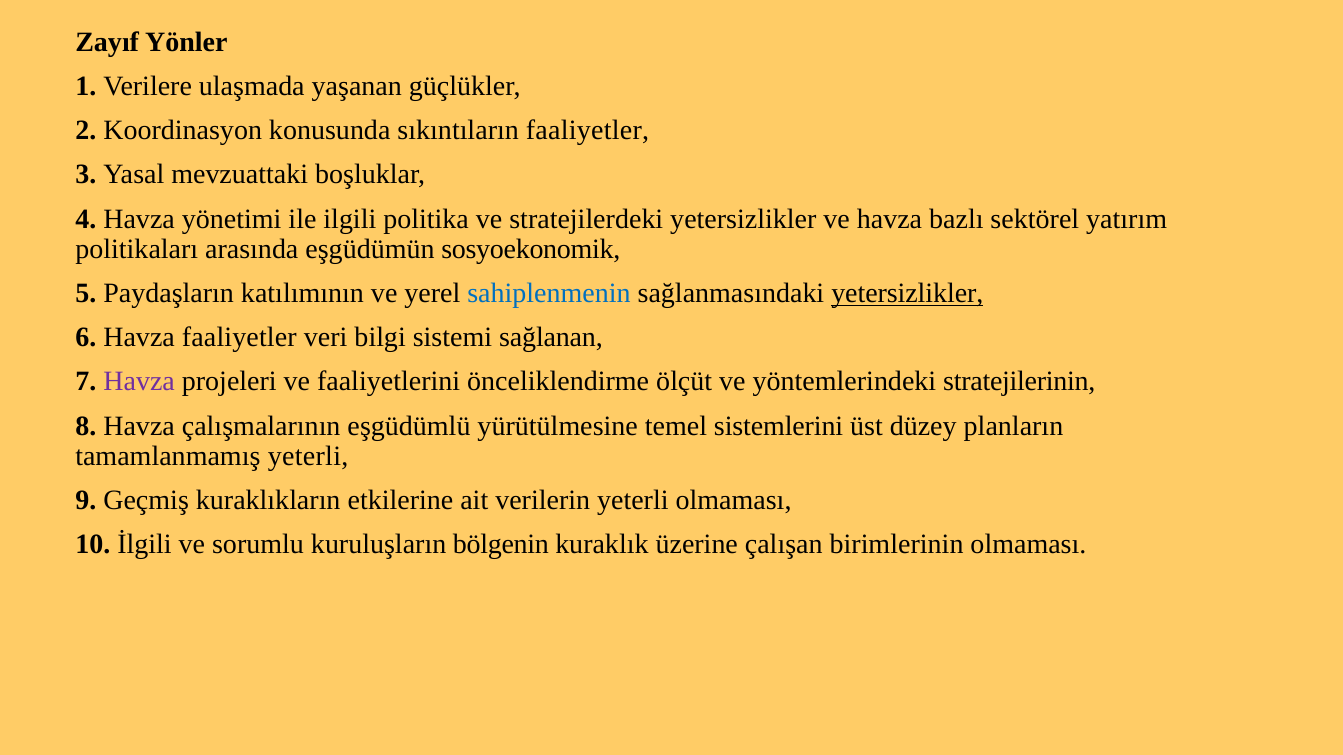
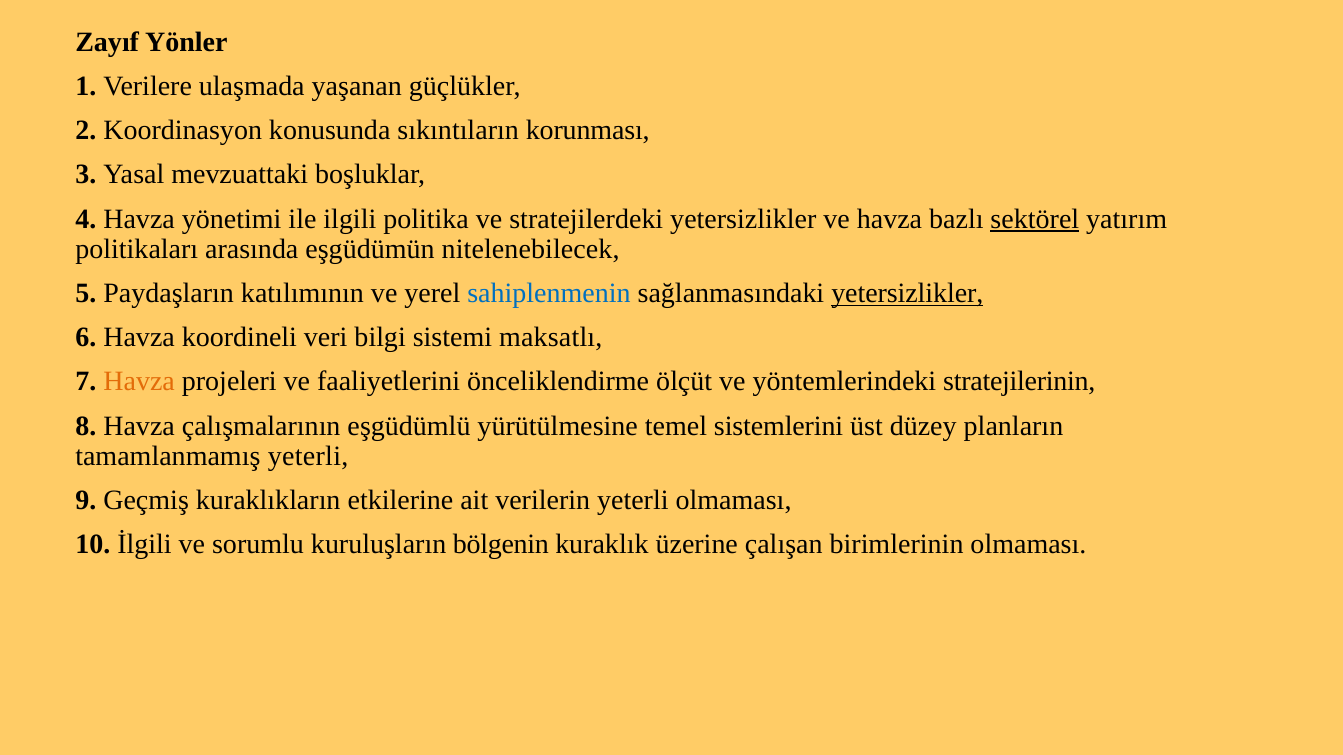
sıkıntıların faaliyetler: faaliyetler -> korunması (588, 131)
sektörel underline: none -> present (1035, 219)
sosyoekonomik: sosyoekonomik -> nitelenebilecek (531, 249)
Havza faaliyetler: faaliyetler -> koordineli (239, 338)
sağlanan: sağlanan -> maksatlı (551, 338)
Havza colour: purple -> orange (139, 382)
